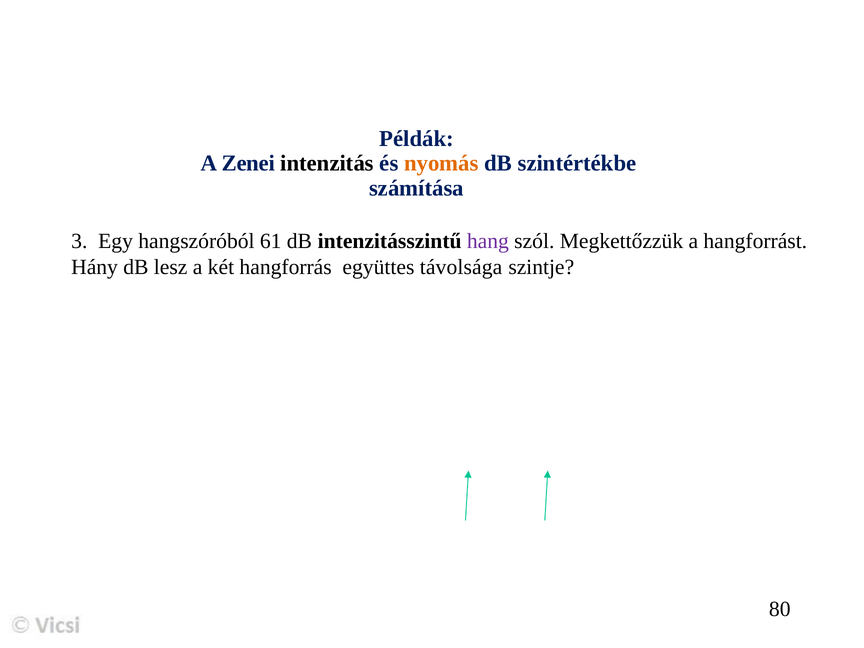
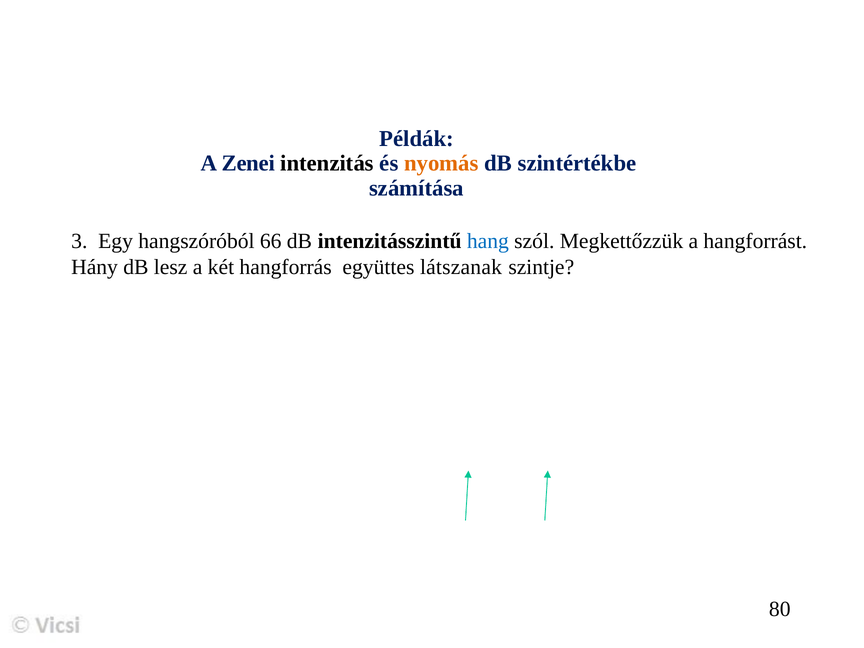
61: 61 -> 66 (271, 241)
hang colour: purple -> blue (488, 241)
távolsága: távolsága -> látszanak (461, 267)
